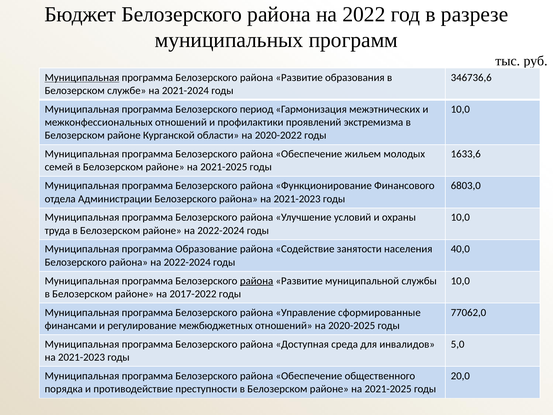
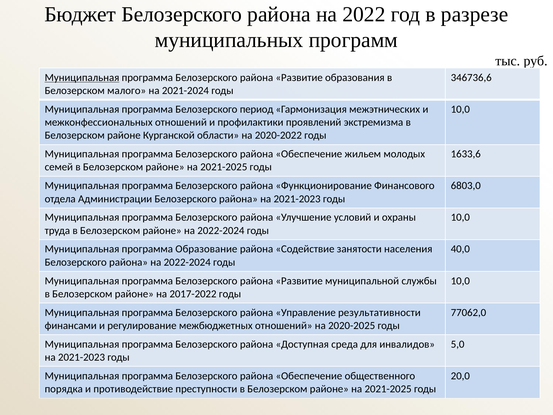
службе: службе -> малого (127, 91)
района underline: present -> none (257, 281)
сформированные: сформированные -> результативности (379, 312)
